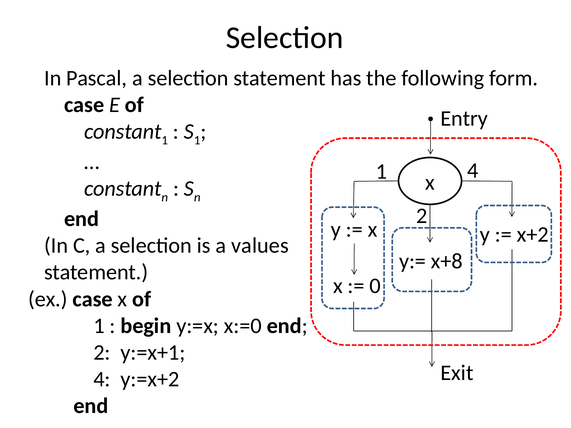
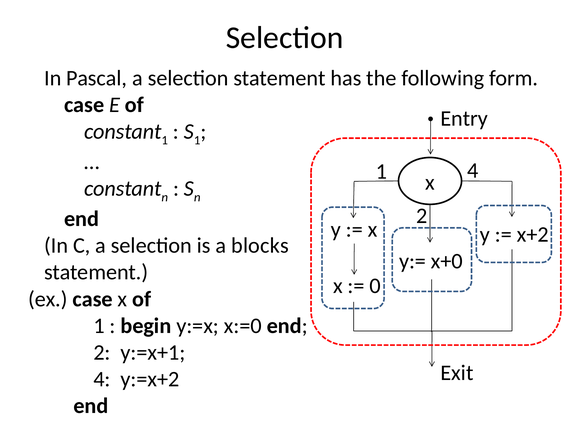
values: values -> blocks (260, 246)
x+8: x+8 -> x+0 (447, 261)
